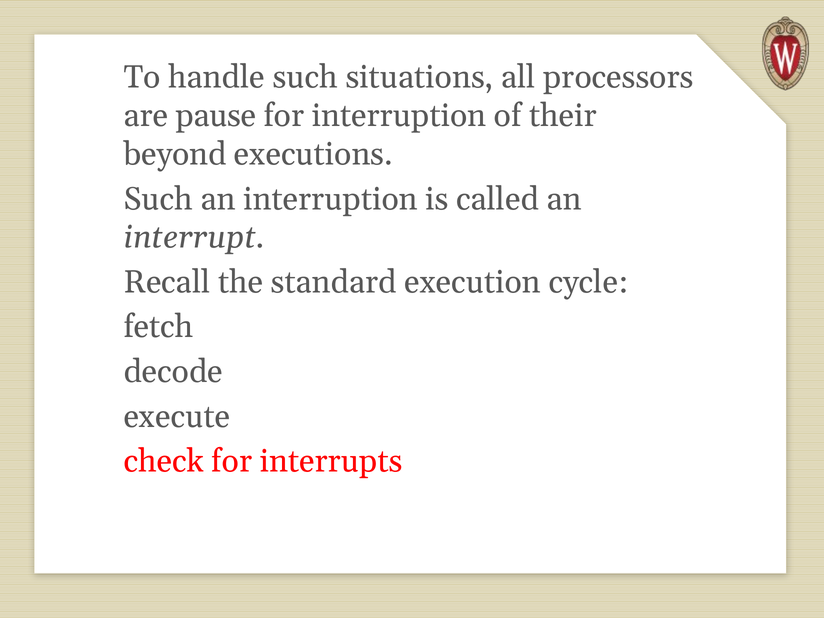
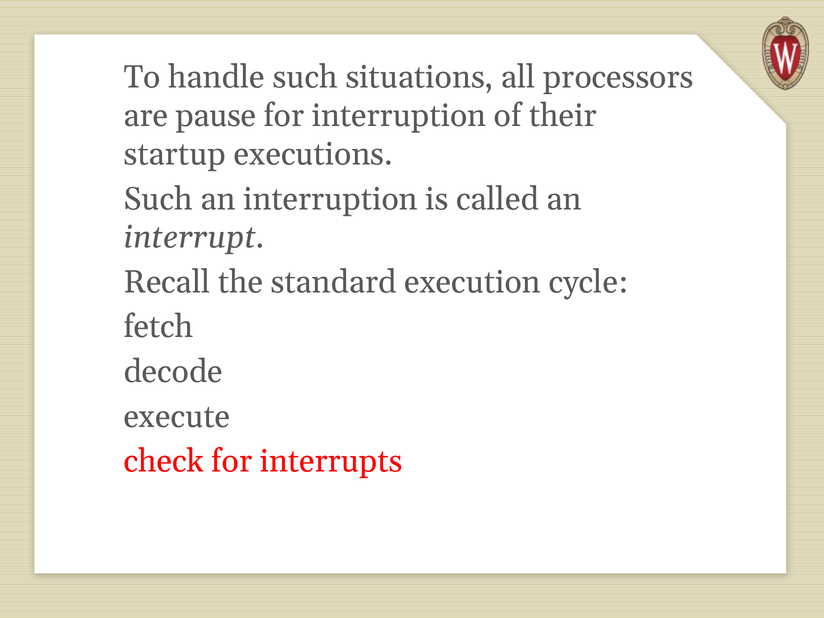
beyond: beyond -> startup (175, 154)
